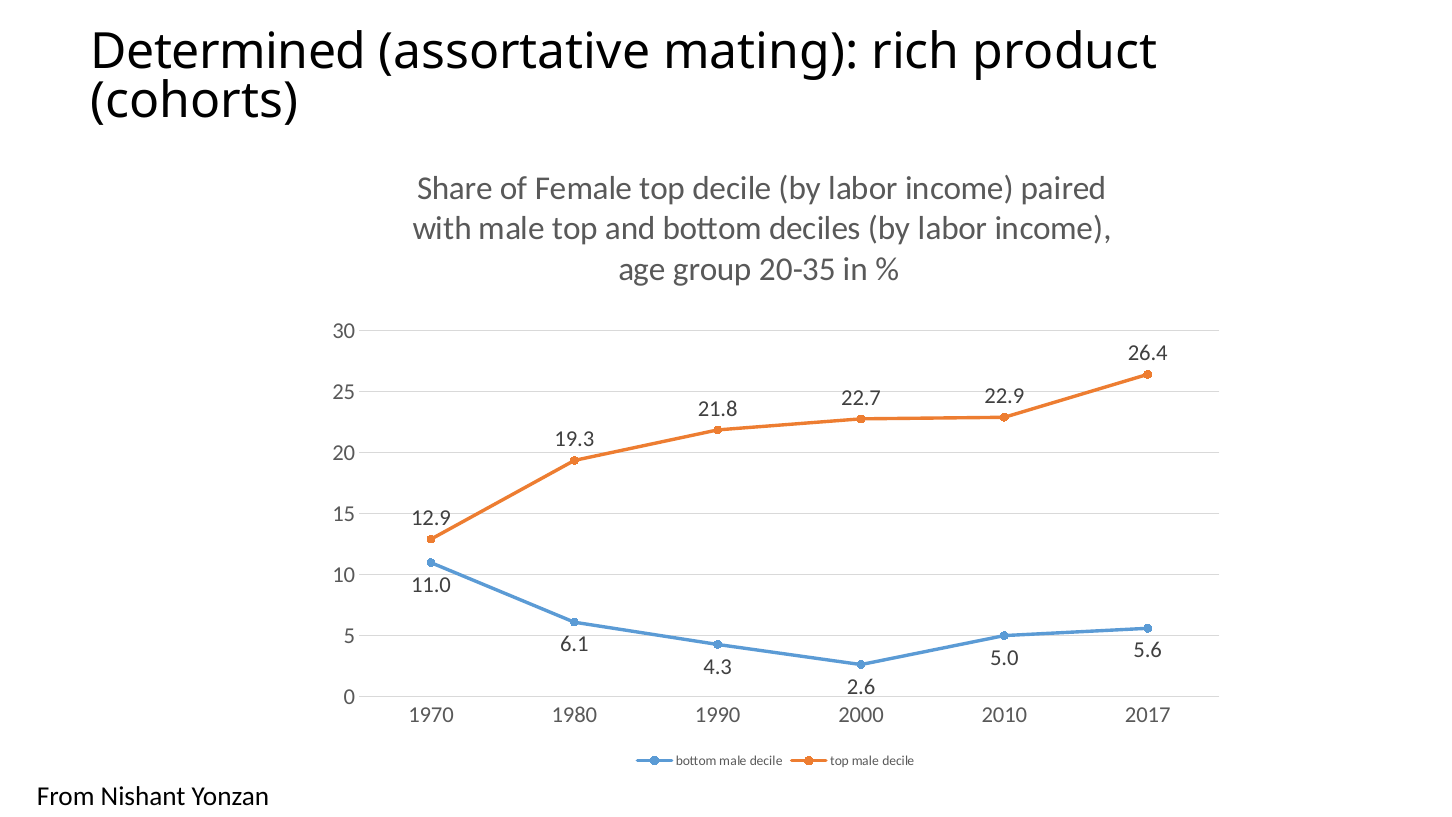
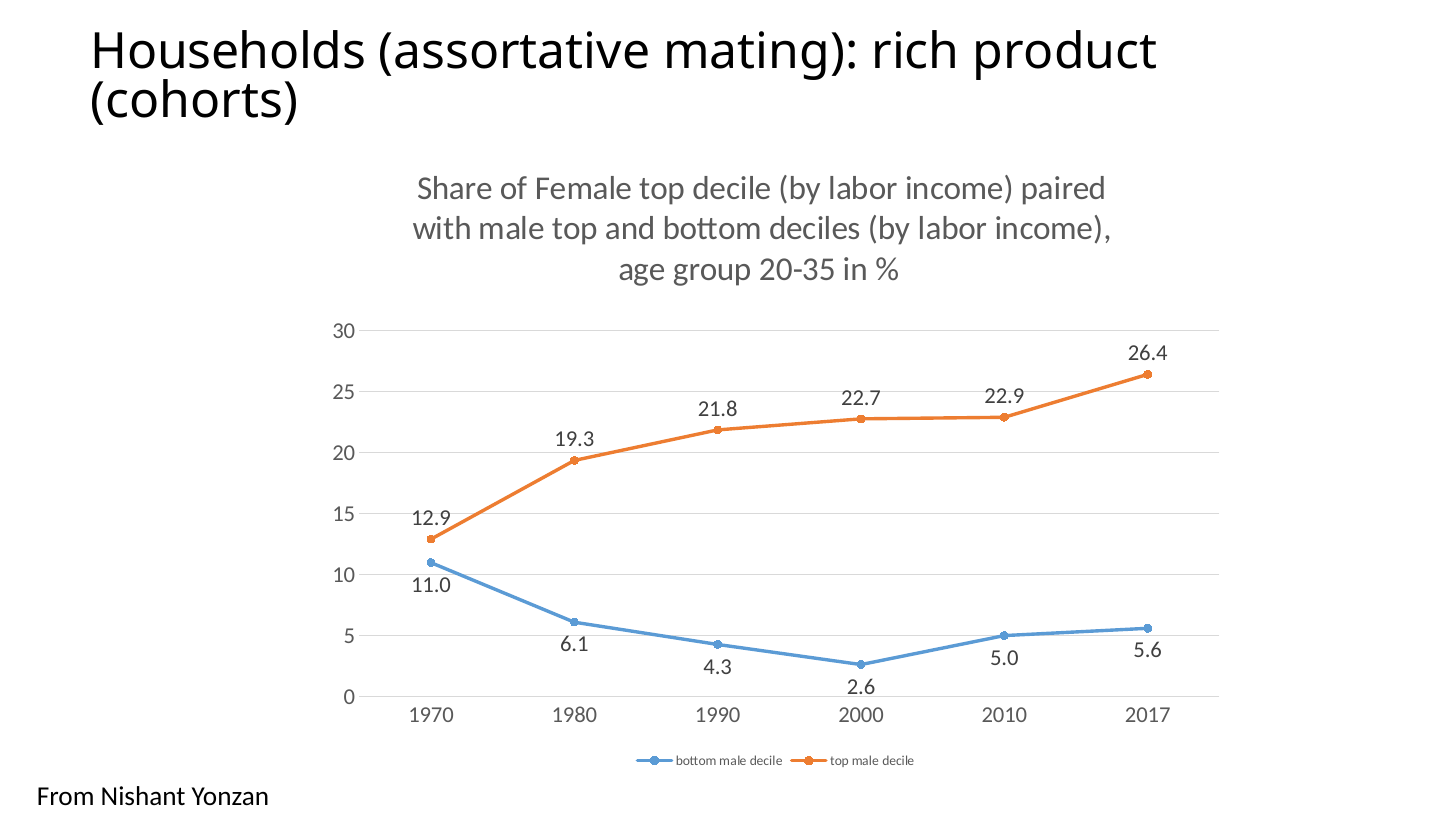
Determined: Determined -> Households (228, 52)
